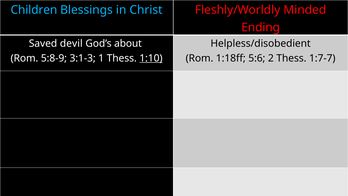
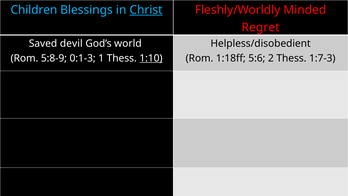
Christ underline: none -> present (146, 10)
Ending: Ending -> Regret (261, 27)
about: about -> world (128, 43)
3:1-3: 3:1-3 -> 0:1-3 (83, 58)
1:7-7: 1:7-7 -> 1:7-3 (322, 58)
